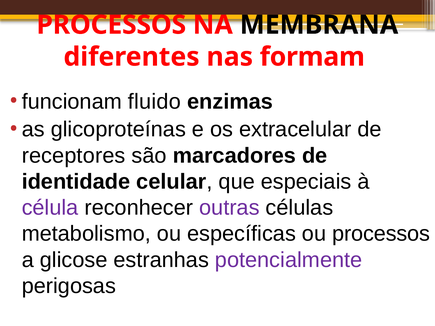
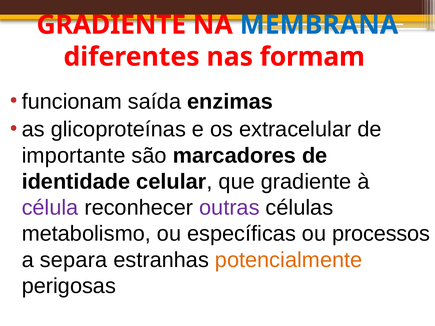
PROCESSOS: PROCESSOS -> GRADIENTE (111, 25)
MEMBRANA colour: black -> blue (319, 25)
fluido: fluido -> saída (155, 102)
receptores: receptores -> importante (74, 156)
que especiais: especiais -> gradiente (306, 182)
glicose: glicose -> separa (74, 260)
potencialmente colour: purple -> orange (289, 260)
